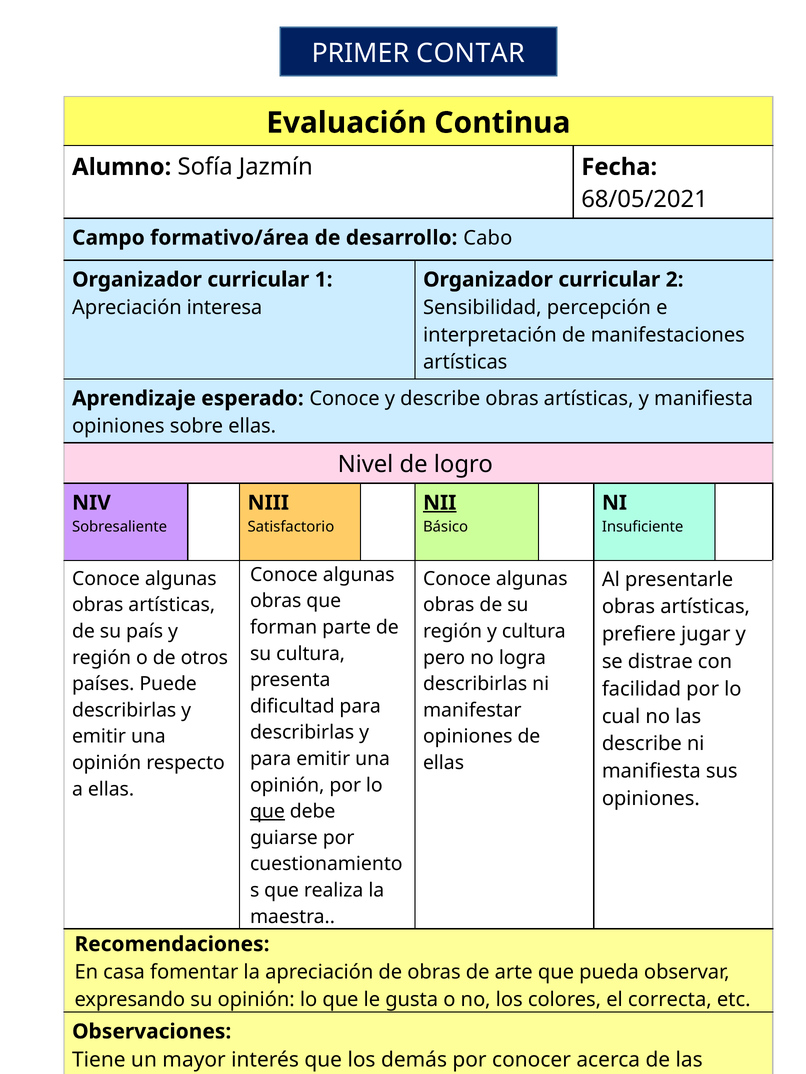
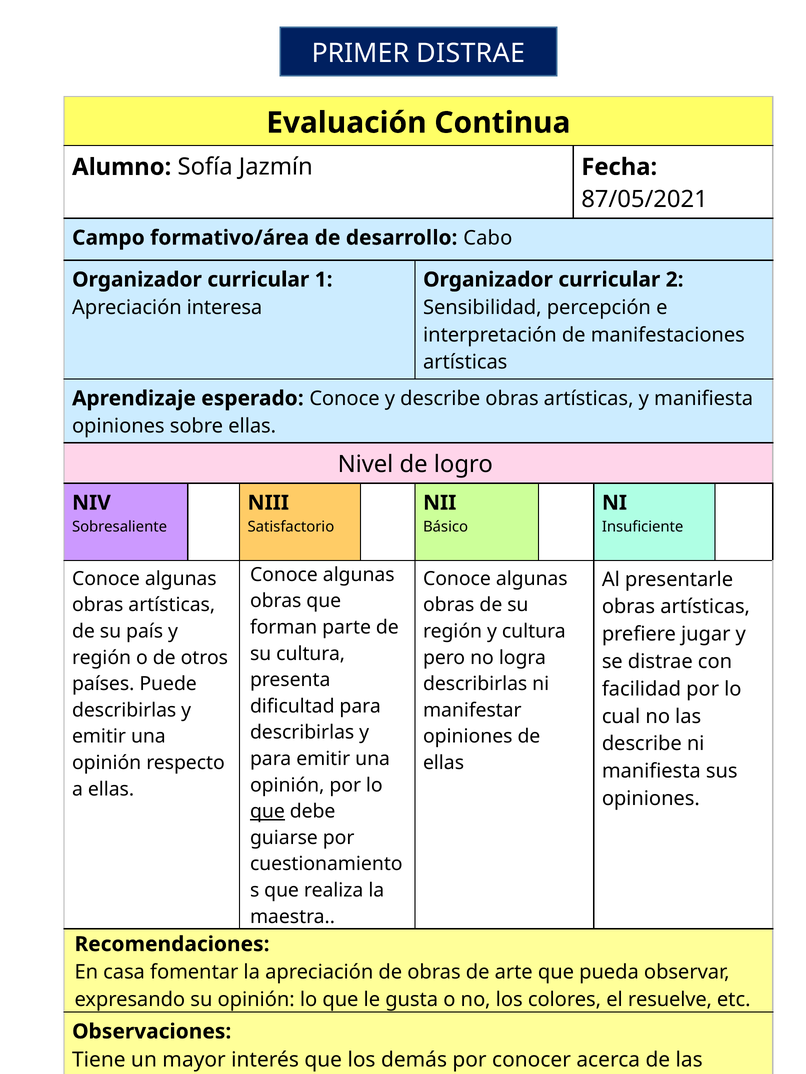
PRIMER CONTAR: CONTAR -> DISTRAE (471, 53)
68/05/2021: 68/05/2021 -> 87/05/2021 (645, 200)
NII underline: present -> none (440, 503)
correcta: correcta -> resuelve (670, 1000)
